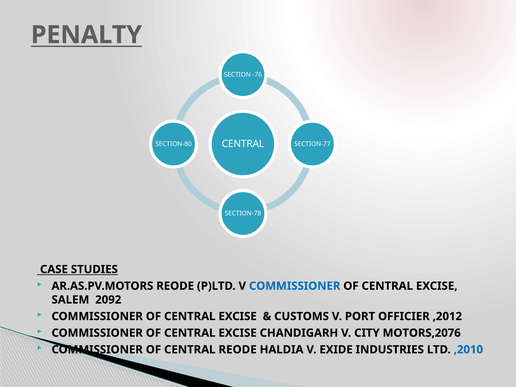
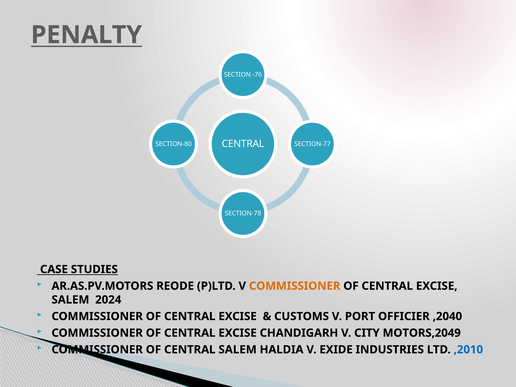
COMMISSIONER colour: blue -> orange (295, 286)
2092: 2092 -> 2024 (108, 300)
,2012: ,2012 -> ,2040 (447, 316)
MOTORS,2076: MOTORS,2076 -> MOTORS,2049 (422, 333)
CENTRAL REODE: REODE -> SALEM (238, 350)
